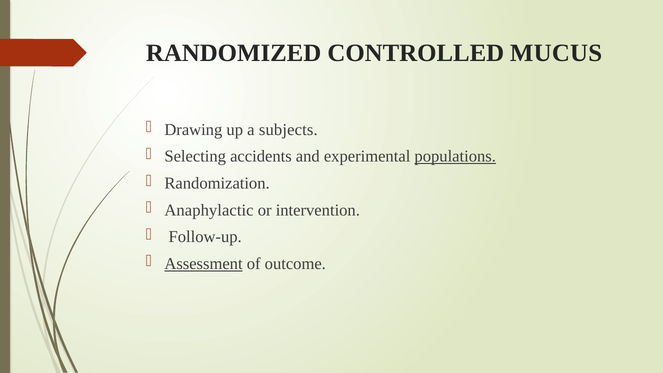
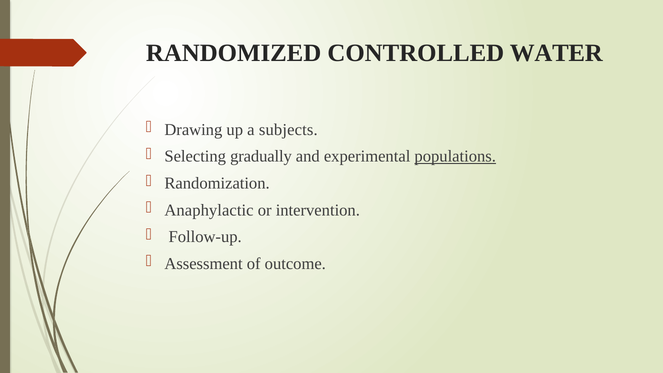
MUCUS: MUCUS -> WATER (556, 53)
accidents: accidents -> gradually (261, 156)
Assessment underline: present -> none (204, 264)
